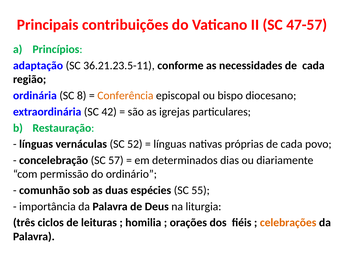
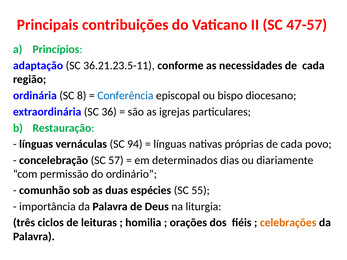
Conferência colour: orange -> blue (125, 96)
42: 42 -> 36 (109, 112)
52: 52 -> 94 (135, 144)
